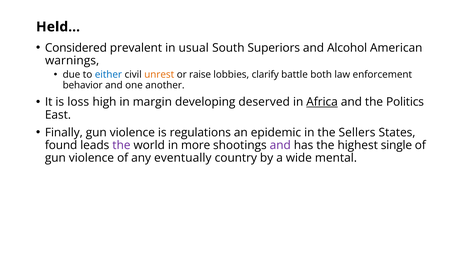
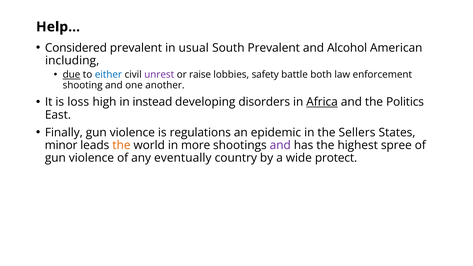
Held…: Held… -> Help… (58, 27)
South Superiors: Superiors -> Prevalent (274, 48)
warnings: warnings -> including (72, 61)
due underline: none -> present (71, 75)
unrest colour: orange -> purple (159, 75)
clarify: clarify -> safety (265, 75)
behavior: behavior -> shooting (83, 85)
margin: margin -> instead (152, 102)
deserved: deserved -> disorders (264, 102)
found: found -> minor (61, 145)
the colour: purple -> orange (121, 145)
single: single -> spree (396, 145)
mental: mental -> protect (336, 158)
